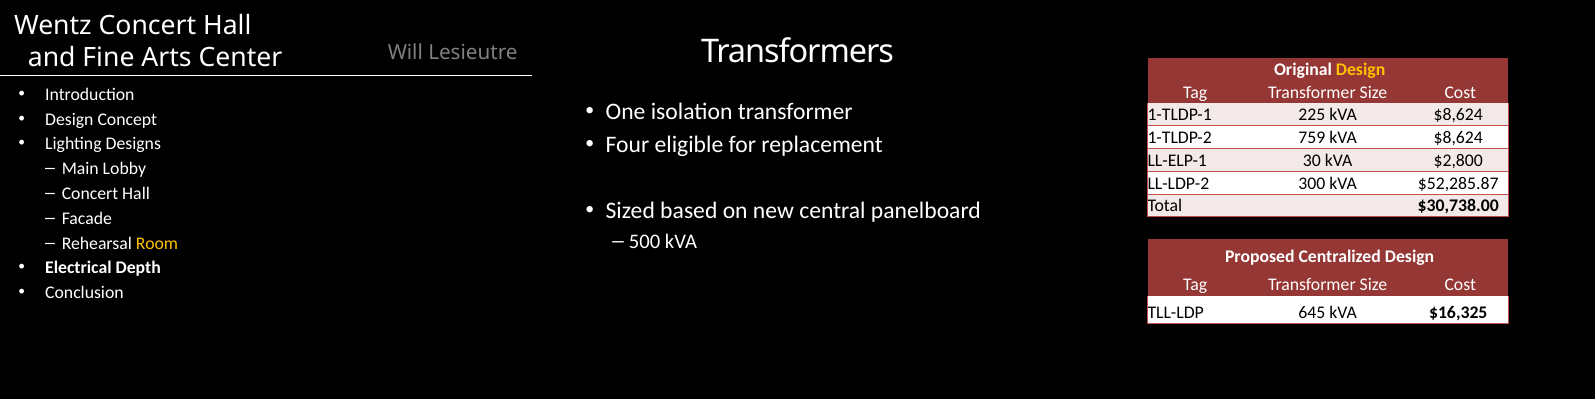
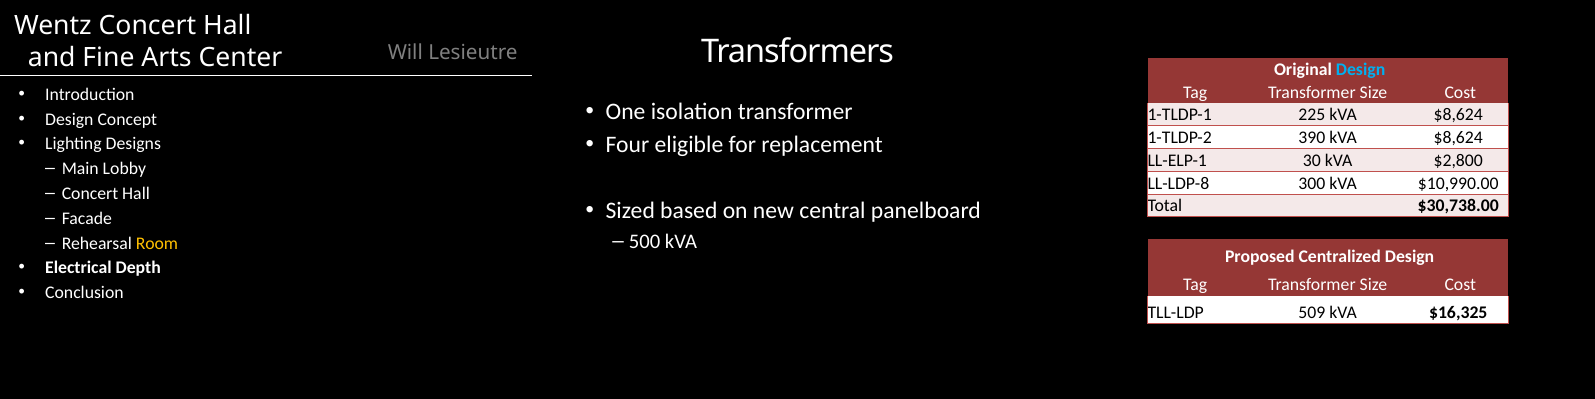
Design colour: yellow -> light blue (1361, 70)
759: 759 -> 390 (1312, 138)
LL-LDP-2: LL-LDP-2 -> LL-LDP-8 (1178, 183)
$52,285.87: $52,285.87 -> $10,990.00 (1458, 183)
645: 645 -> 509 (1312, 313)
